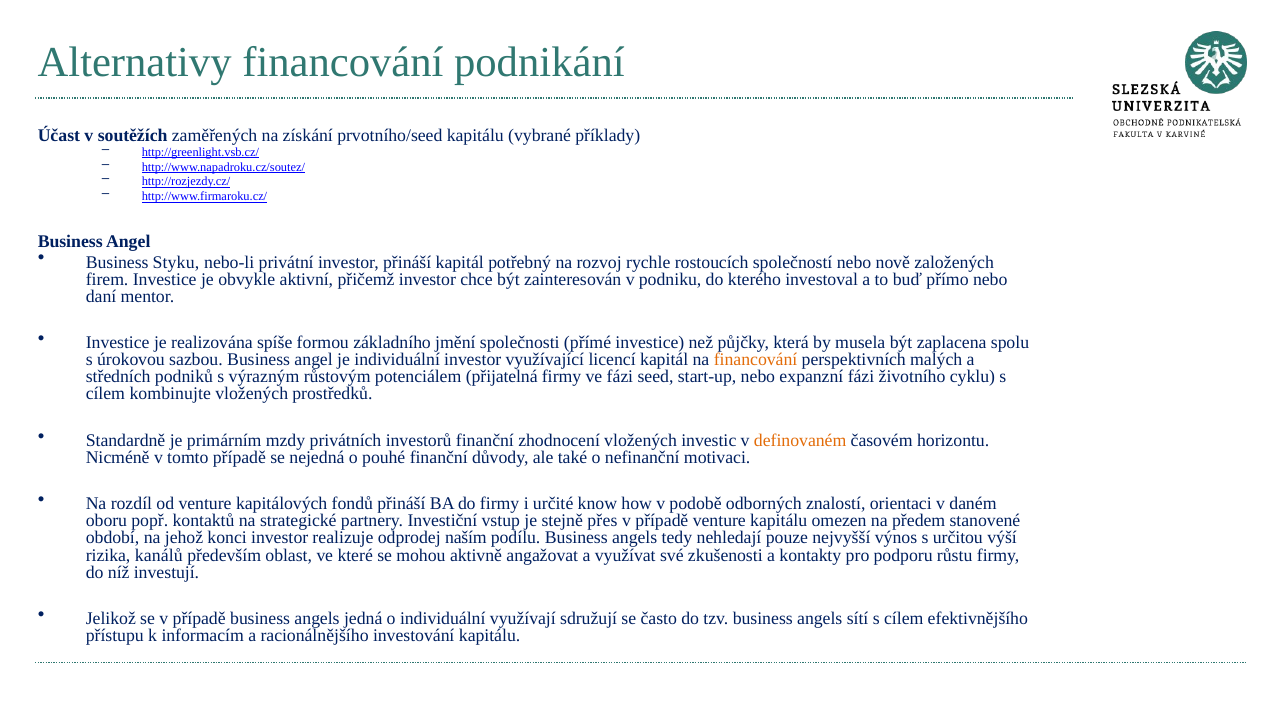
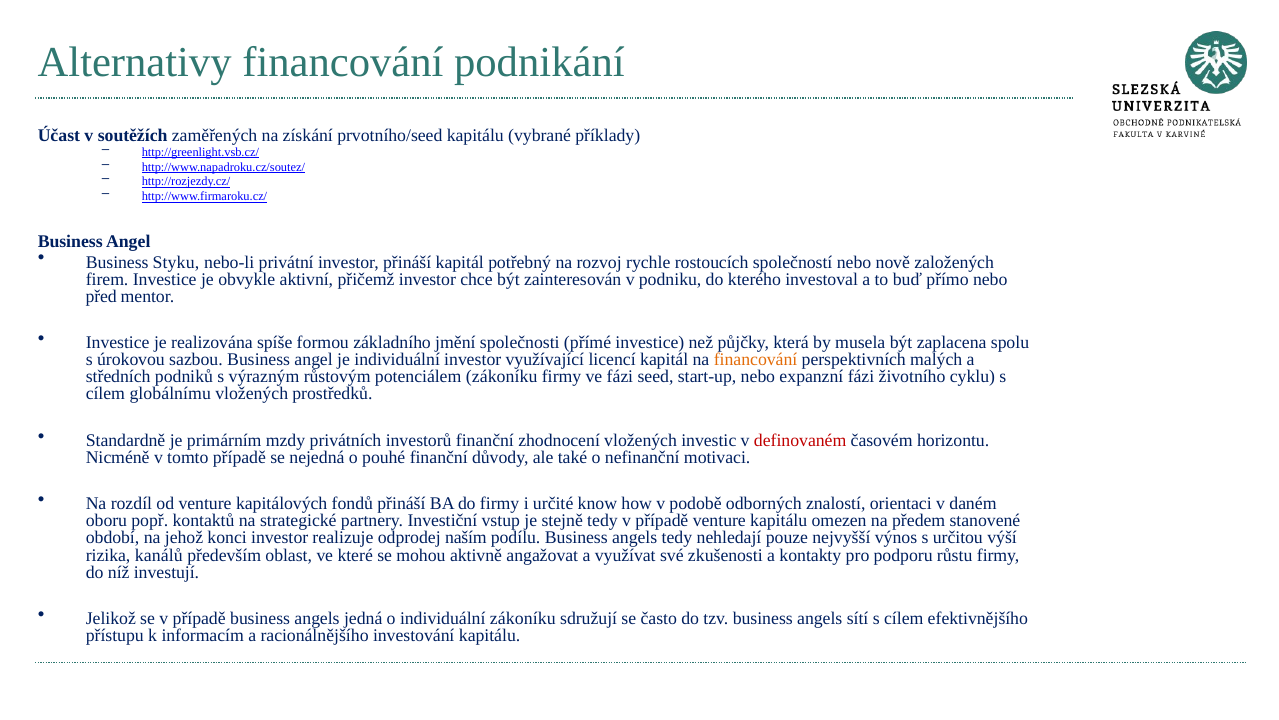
daní: daní -> před (101, 296)
potenciálem přijatelná: přijatelná -> zákoníku (502, 377)
kombinujte: kombinujte -> globálnímu (170, 394)
definovaném colour: orange -> red (800, 440)
stejně přes: přes -> tedy (602, 521)
individuální využívají: využívají -> zákoníku (523, 618)
